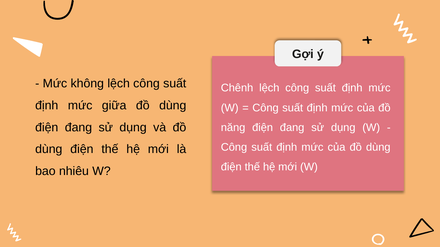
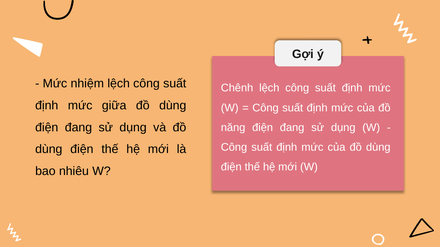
không: không -> nhiệm (87, 84)
